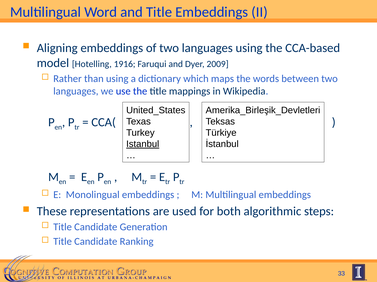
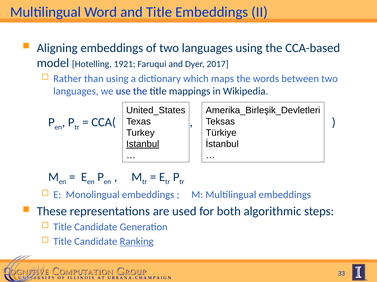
1916: 1916 -> 1921 (125, 64)
2009: 2009 -> 2017 (218, 64)
Ranking underline: none -> present (137, 242)
